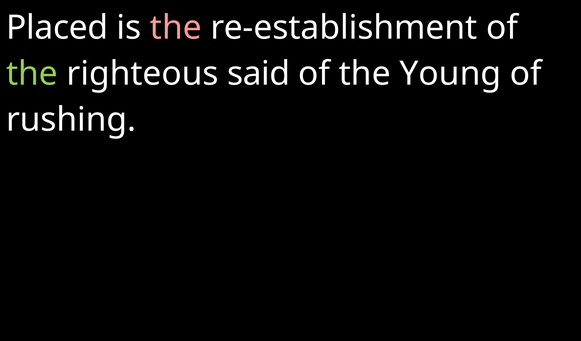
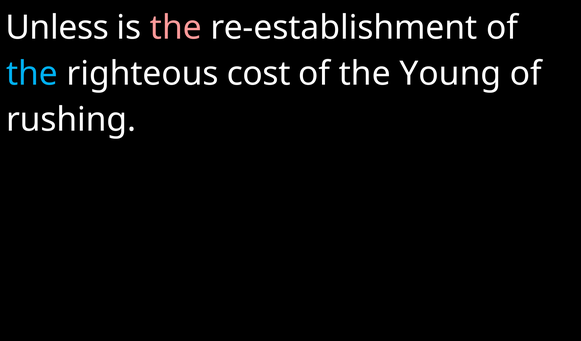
Placed: Placed -> Unless (57, 28)
the colour: light green -> light blue (32, 74)
said: said -> cost (259, 74)
